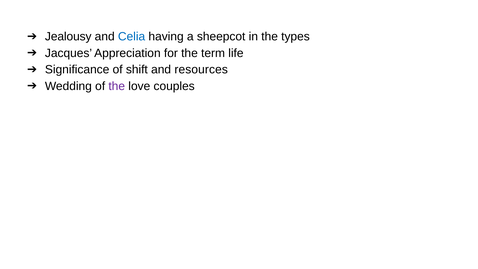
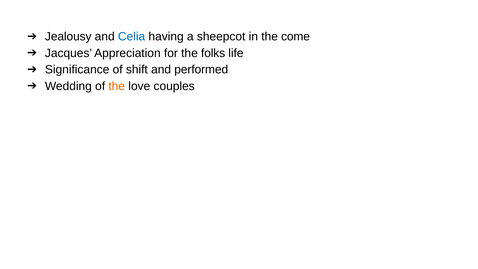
types: types -> come (296, 37)
term: term -> folks (213, 53)
resources: resources -> performed (201, 70)
the colour: purple -> orange (117, 86)
